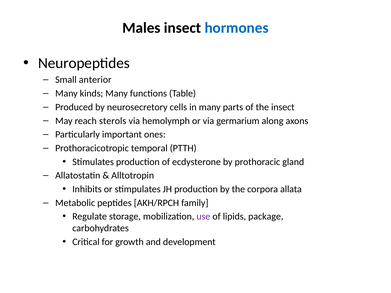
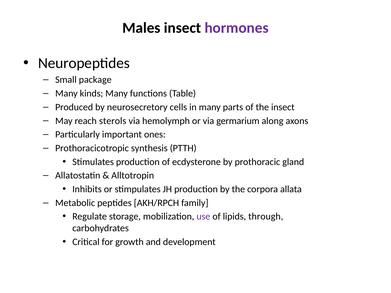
hormones colour: blue -> purple (237, 28)
anterior: anterior -> package (95, 80)
temporal: temporal -> synthesis (149, 148)
package: package -> through (266, 217)
